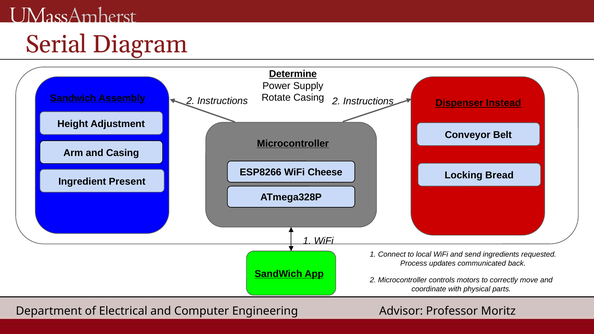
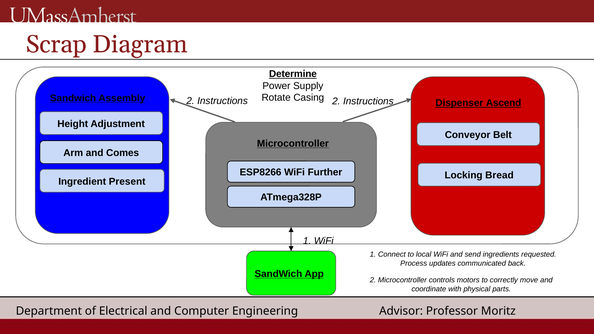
Serial: Serial -> Scrap (56, 44)
Instead: Instead -> Ascend (504, 103)
and Casing: Casing -> Comes (123, 153)
Cheese: Cheese -> Further (325, 172)
